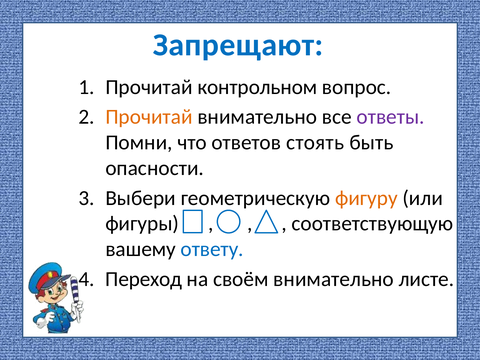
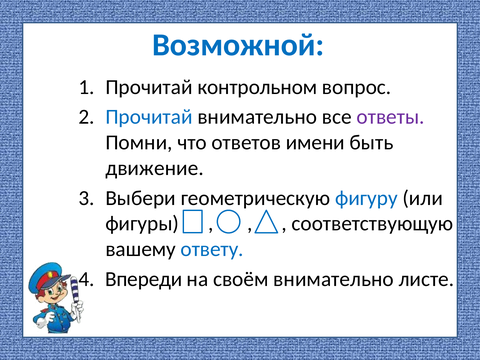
Запрещают: Запрещают -> Возможной (238, 45)
Прочитай colour: orange -> blue (149, 117)
стоять: стоять -> имени (315, 143)
опасности: опасности -> движение (155, 168)
фигуру colour: orange -> blue (366, 198)
Переход: Переход -> Впереди (144, 279)
